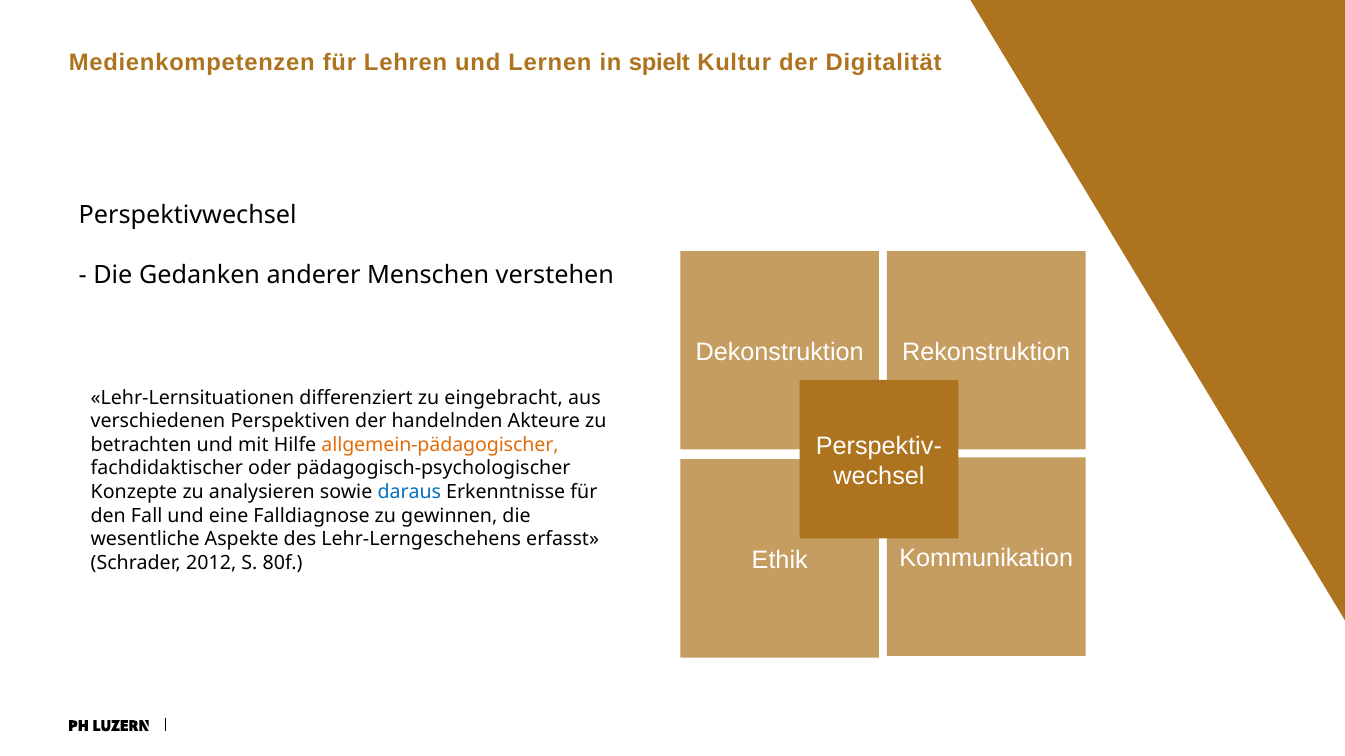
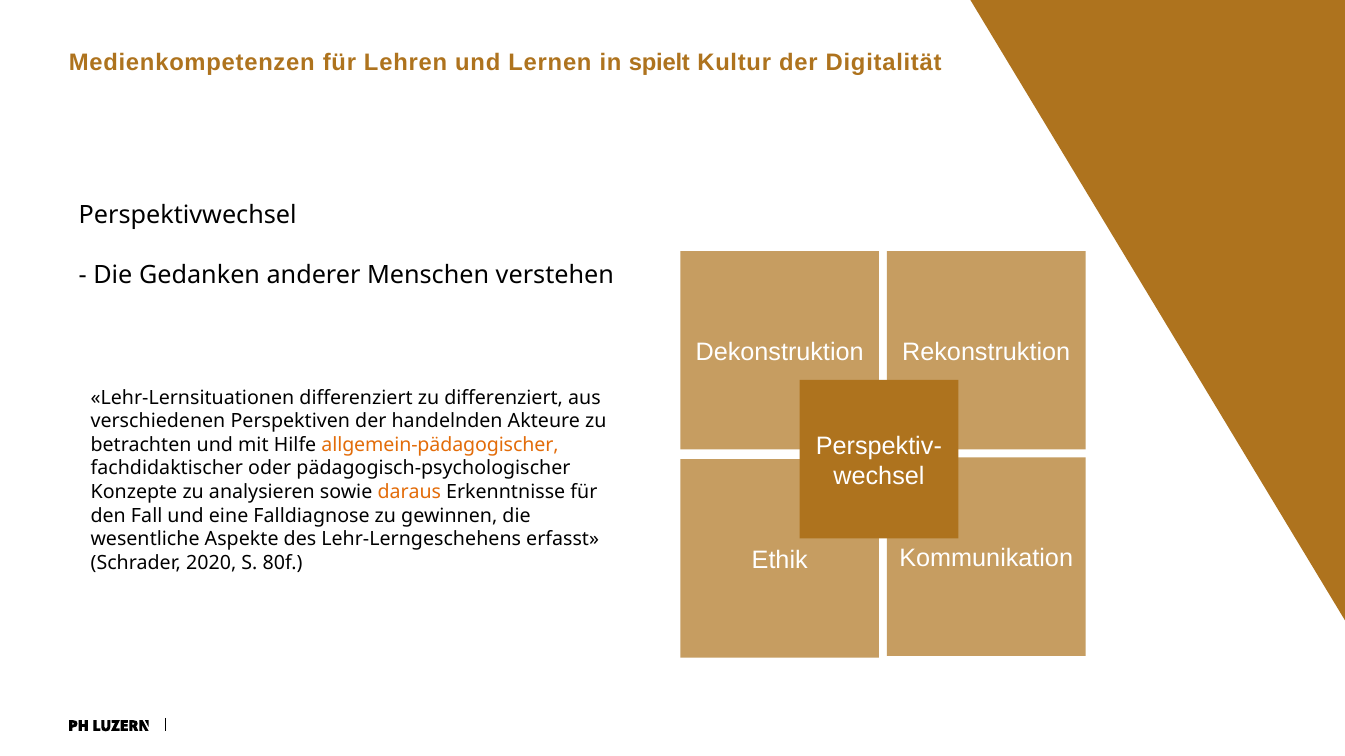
zu eingebracht: eingebracht -> differenziert (504, 398)
daraus colour: blue -> orange (409, 492)
2012: 2012 -> 2020 (211, 563)
